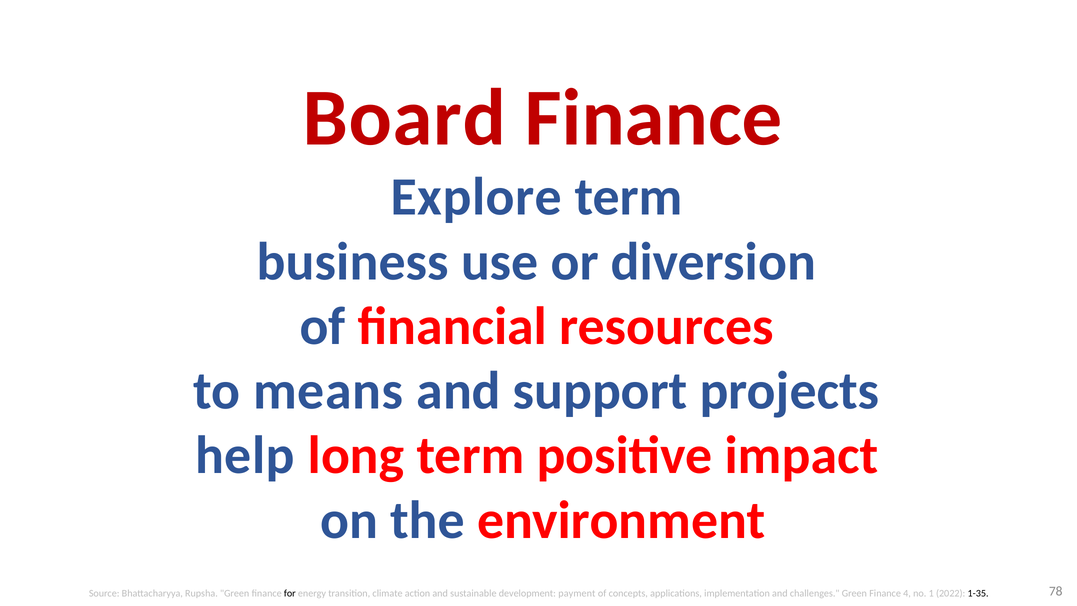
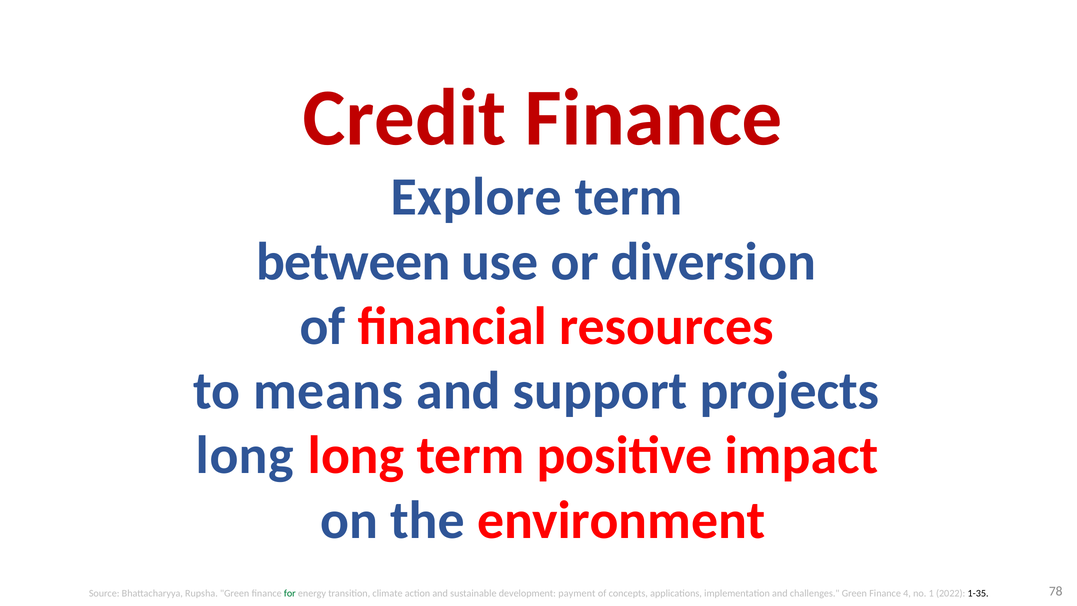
Board: Board -> Credit (405, 118)
business: business -> between (353, 262)
help: help -> long (245, 456)
for colour: black -> green (290, 593)
